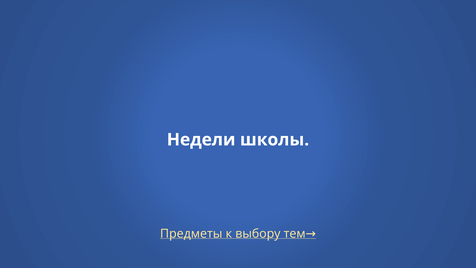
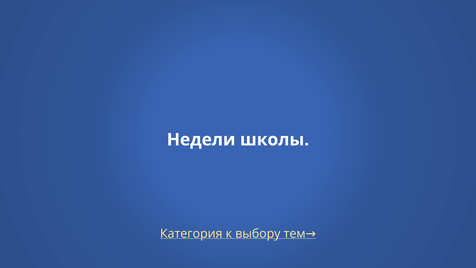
Предметы: Предметы -> Категория (191, 233)
